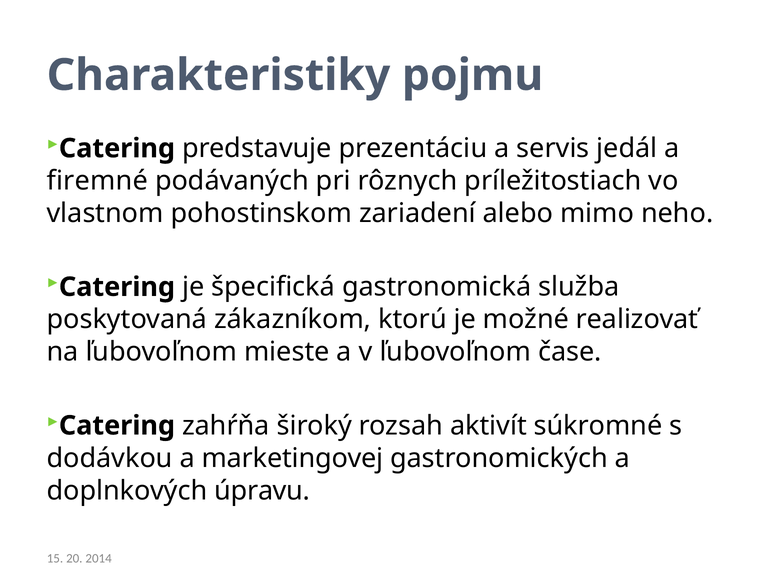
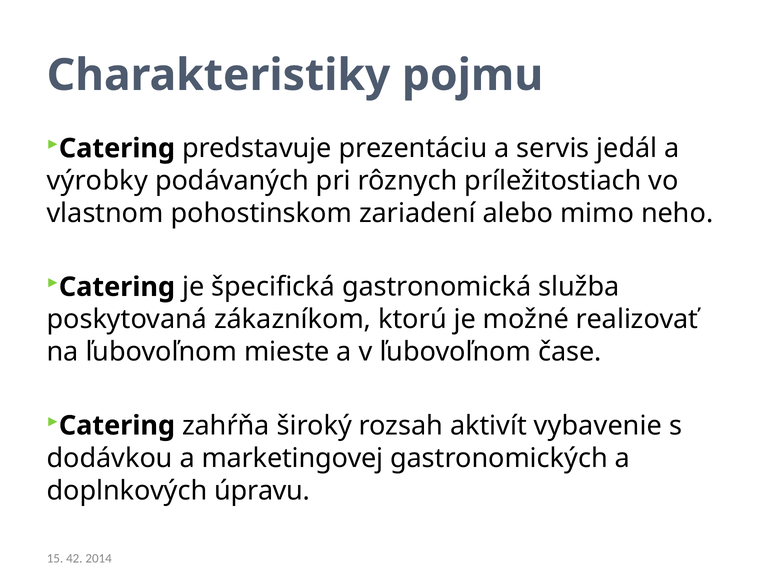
firemné: firemné -> výrobky (97, 181)
súkromné: súkromné -> vybavenie (598, 426)
20: 20 -> 42 (74, 559)
